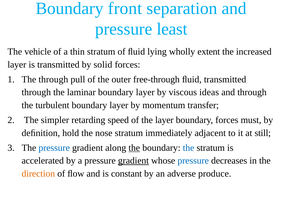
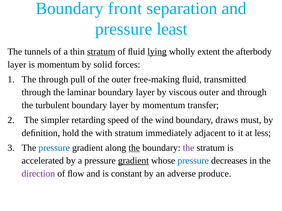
vehicle: vehicle -> tunnels (38, 52)
stratum underline: none -> present (101, 52)
lying underline: none -> present (157, 52)
increased: increased -> afterbody (254, 52)
is transmitted: transmitted -> momentum (58, 65)
free-through: free-through -> free-making (156, 80)
viscous ideas: ideas -> outer (209, 92)
the layer: layer -> wind (164, 120)
boundary forces: forces -> draws (227, 120)
nose: nose -> with (104, 133)
still: still -> less (263, 133)
the colour: blue -> purple (189, 148)
direction colour: orange -> purple (38, 174)
